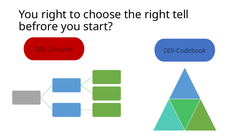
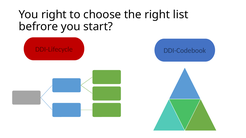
tell: tell -> list (181, 15)
